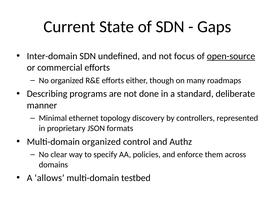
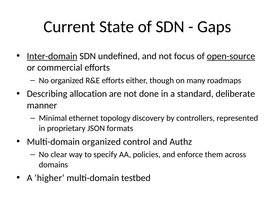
Inter-domain underline: none -> present (52, 56)
programs: programs -> allocation (88, 93)
allows: allows -> higher (49, 177)
